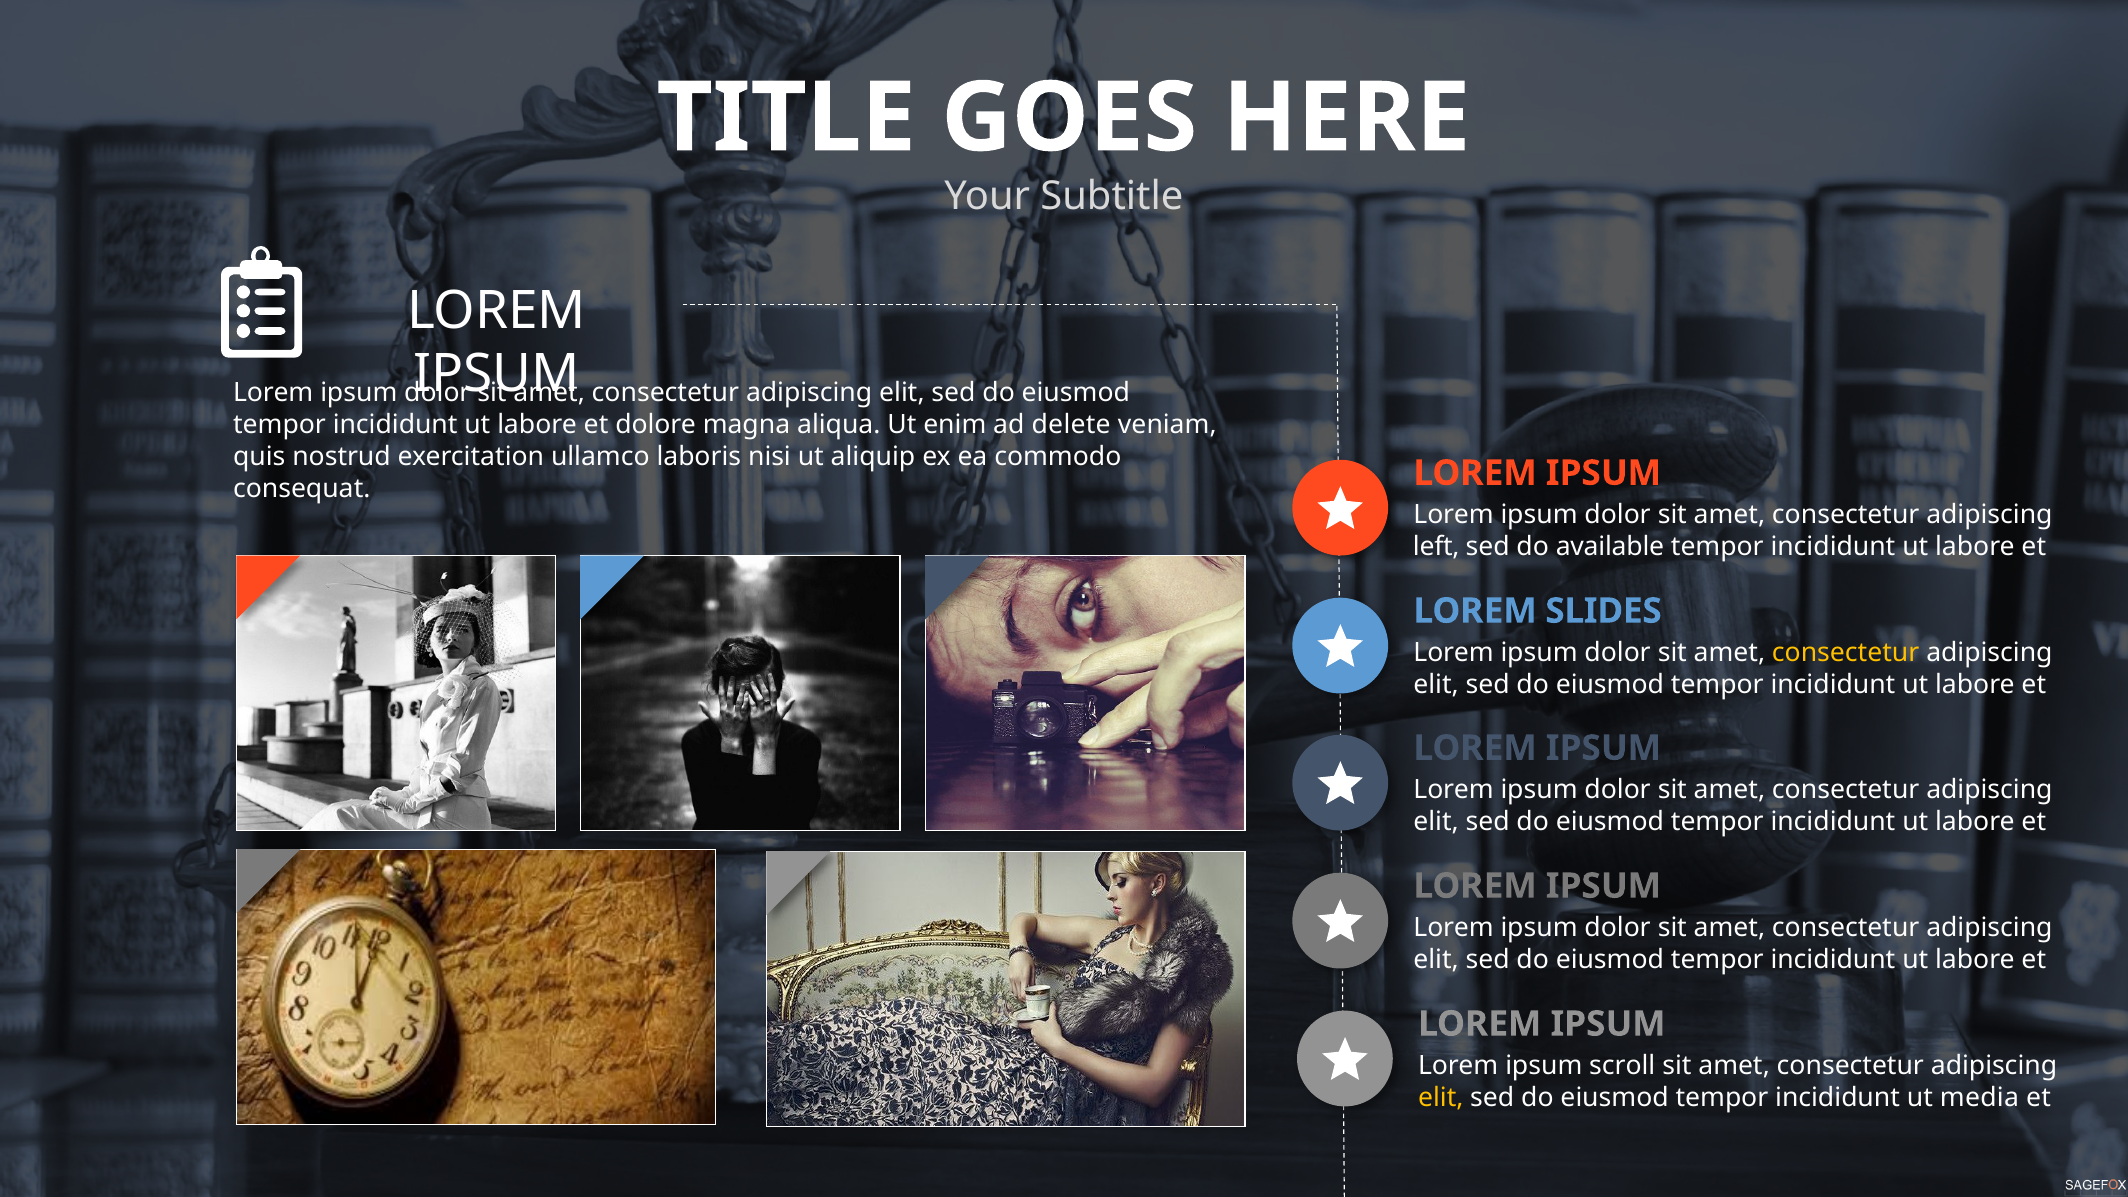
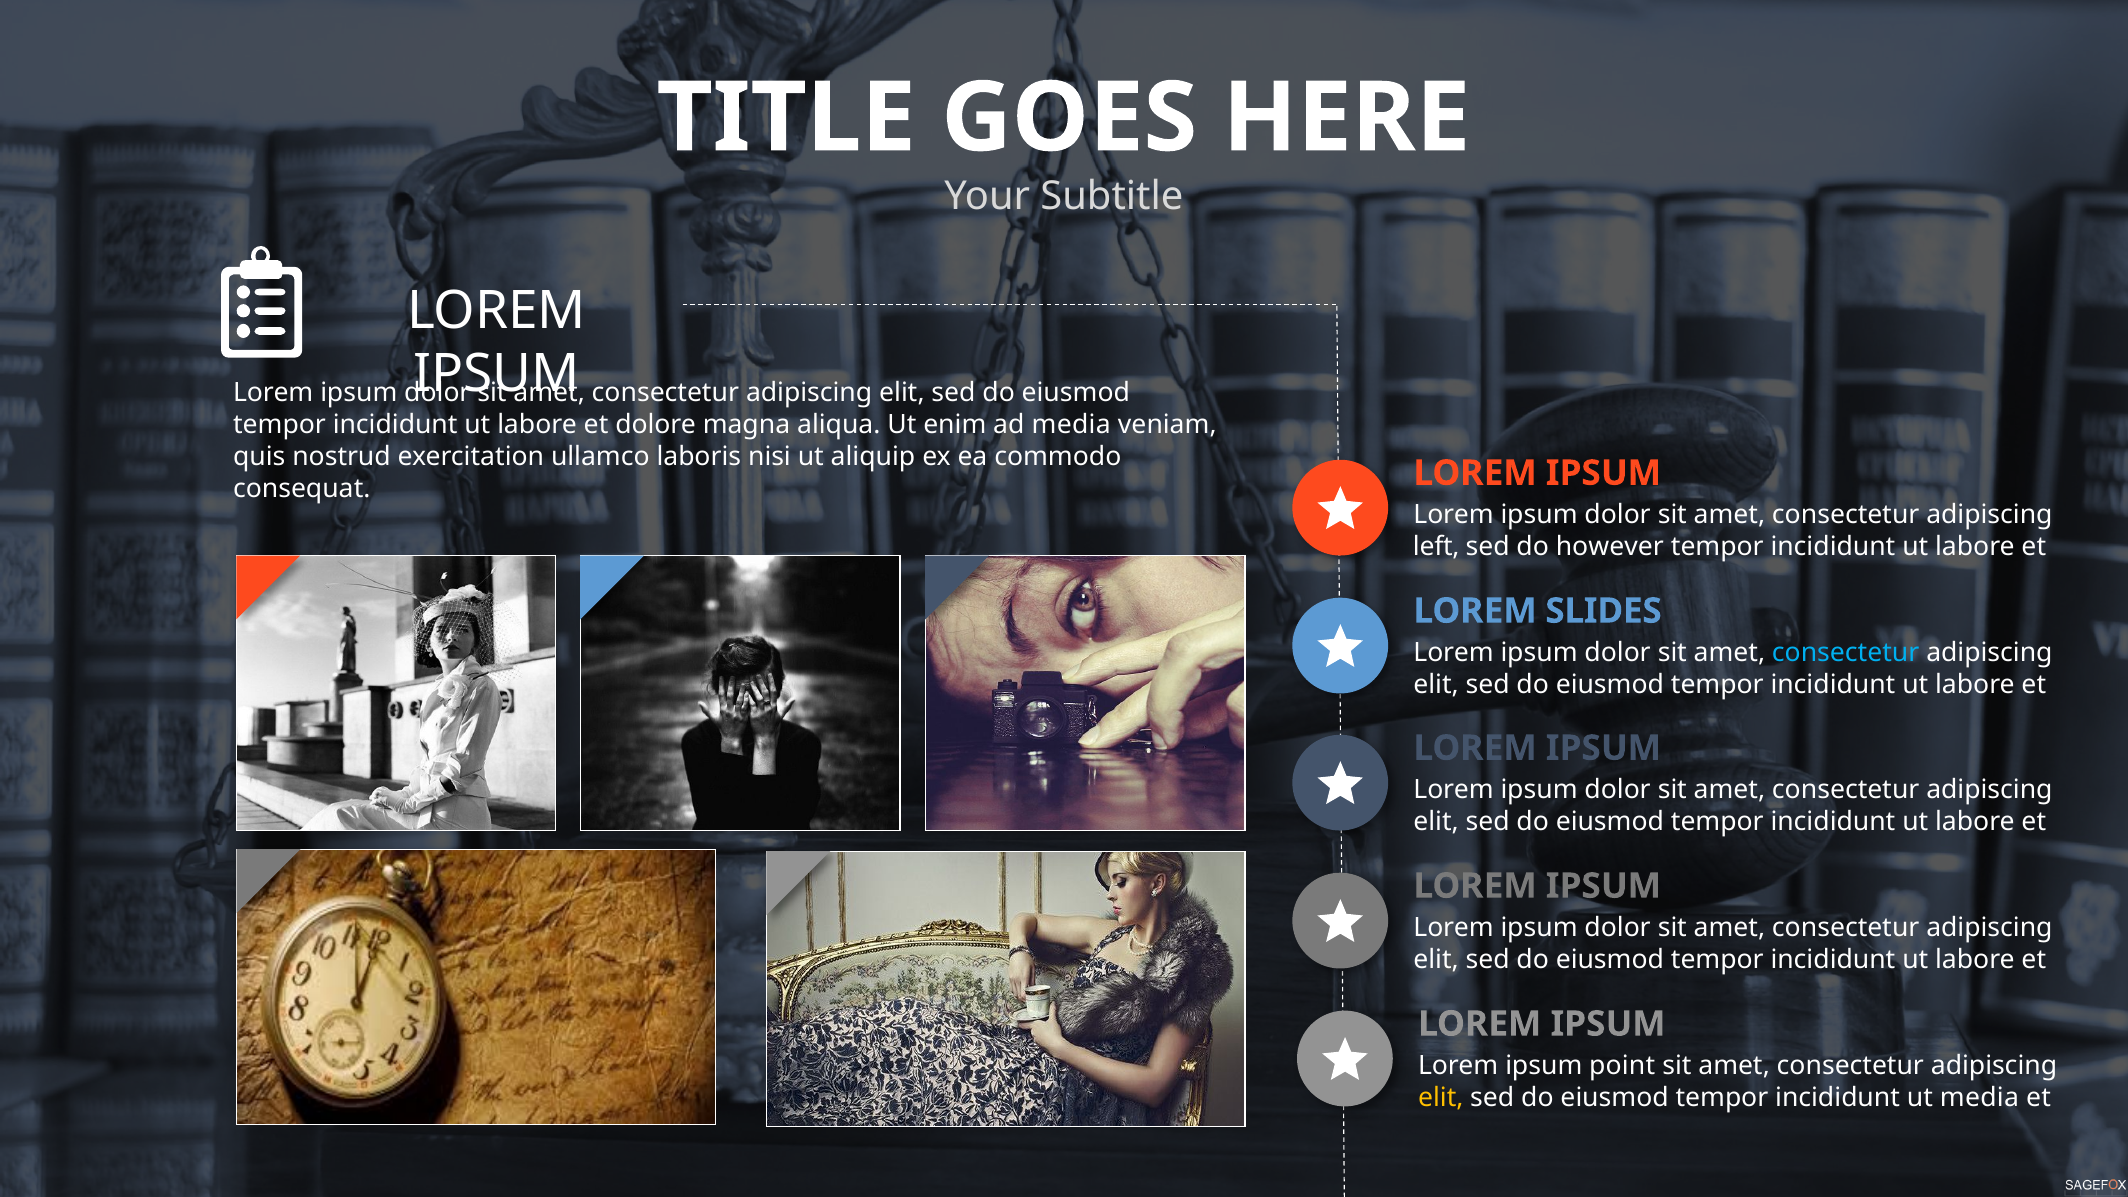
ad delete: delete -> media (1071, 425)
available: available -> however (1610, 547)
consectetur colour: yellow -> light blue (1846, 653)
scroll: scroll -> point (1622, 1066)
